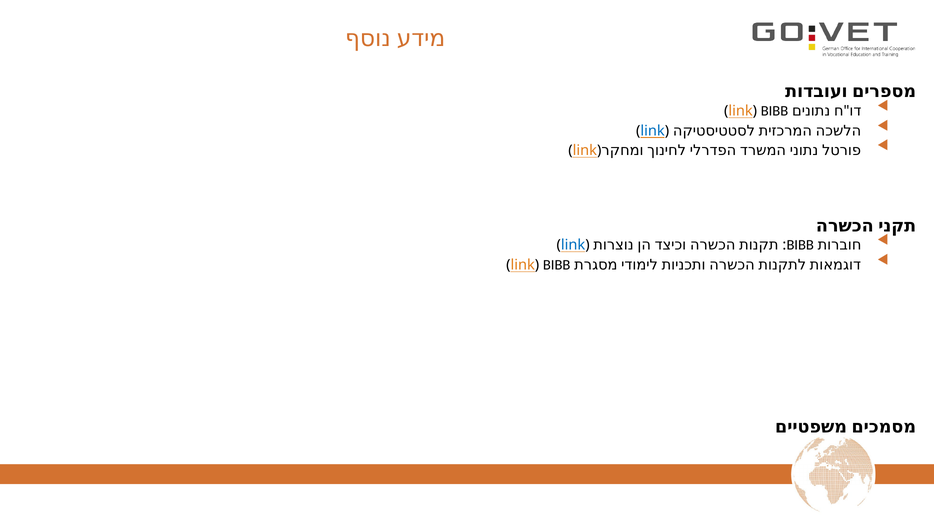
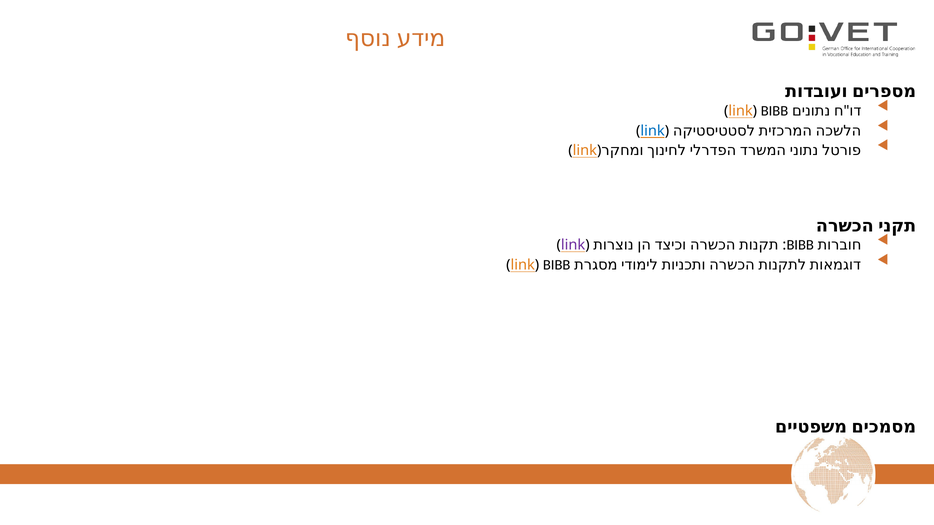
link colour: blue -> purple (573, 245)
